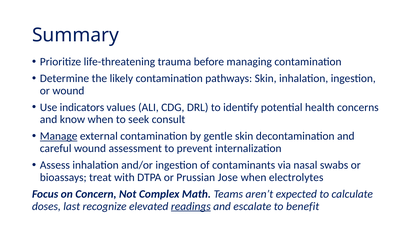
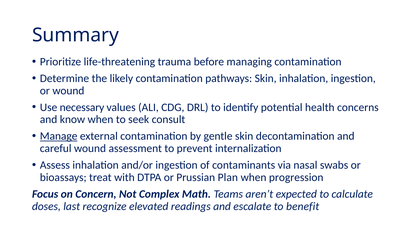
indicators: indicators -> necessary (82, 107)
Jose: Jose -> Plan (228, 178)
electrolytes: electrolytes -> progression (296, 178)
readings underline: present -> none (191, 206)
